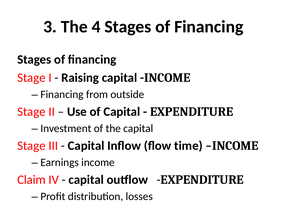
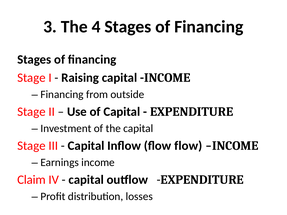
flow time: time -> flow (188, 146)
